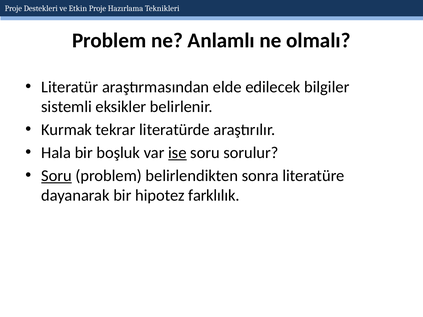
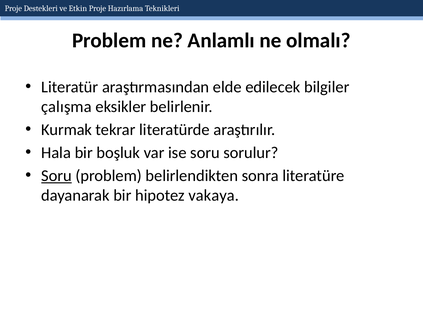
sistemli: sistemli -> çalışma (66, 107)
ise underline: present -> none (177, 153)
farklılık: farklılık -> vakaya (214, 196)
